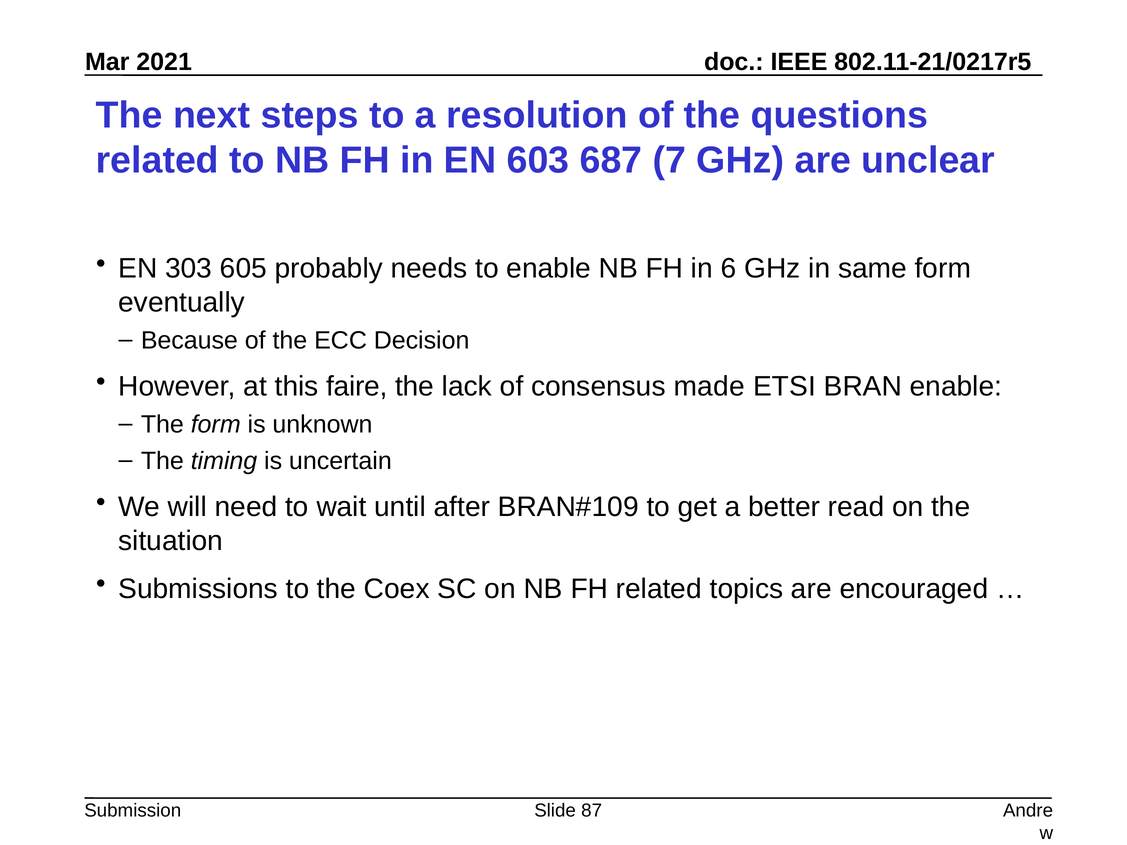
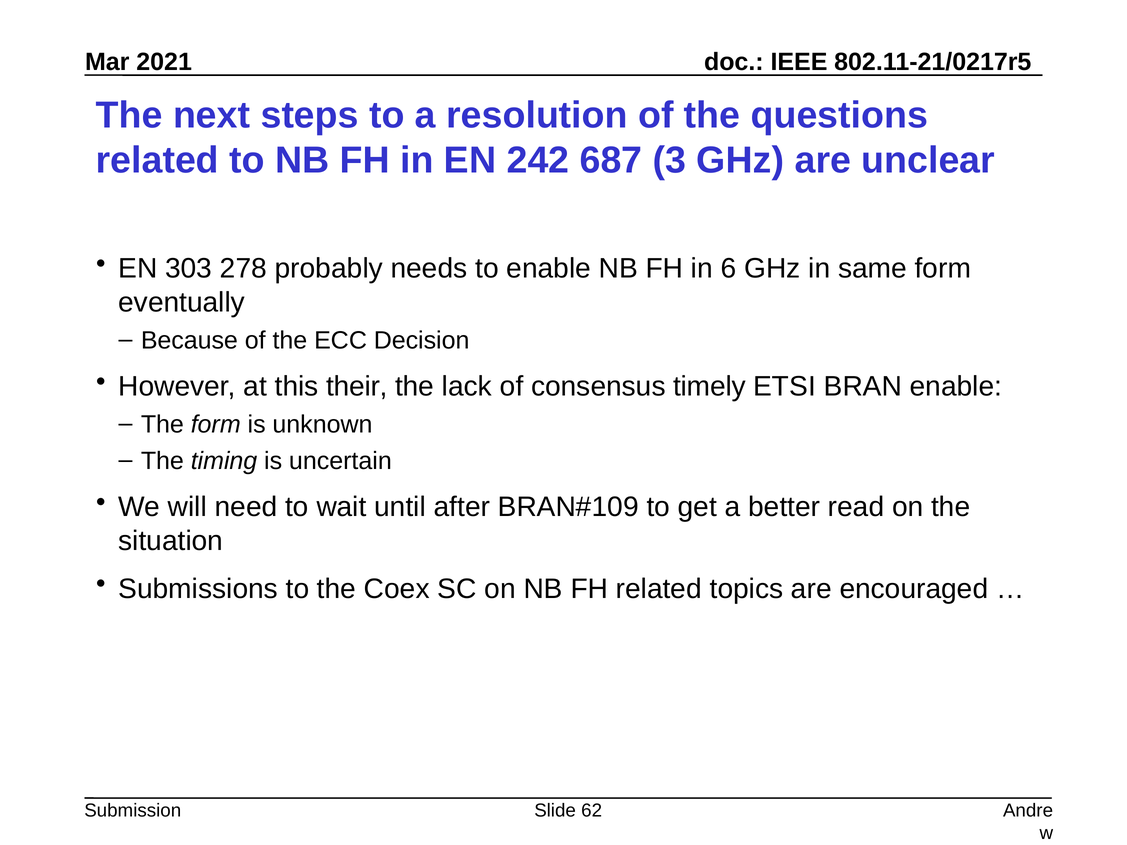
603: 603 -> 242 (538, 160)
7: 7 -> 3 (669, 160)
605: 605 -> 278 (243, 269)
faire: faire -> their (357, 387)
made: made -> timely (710, 387)
87: 87 -> 62 (592, 811)
